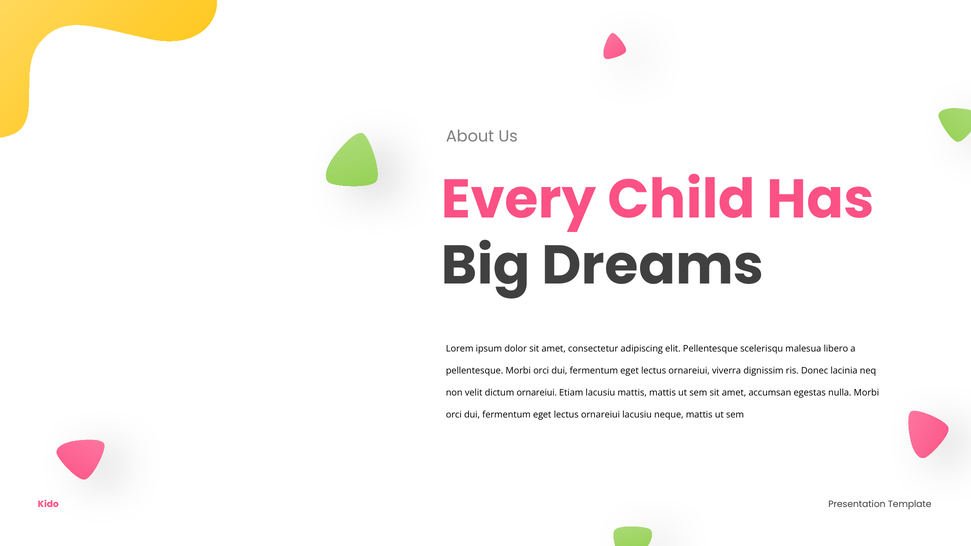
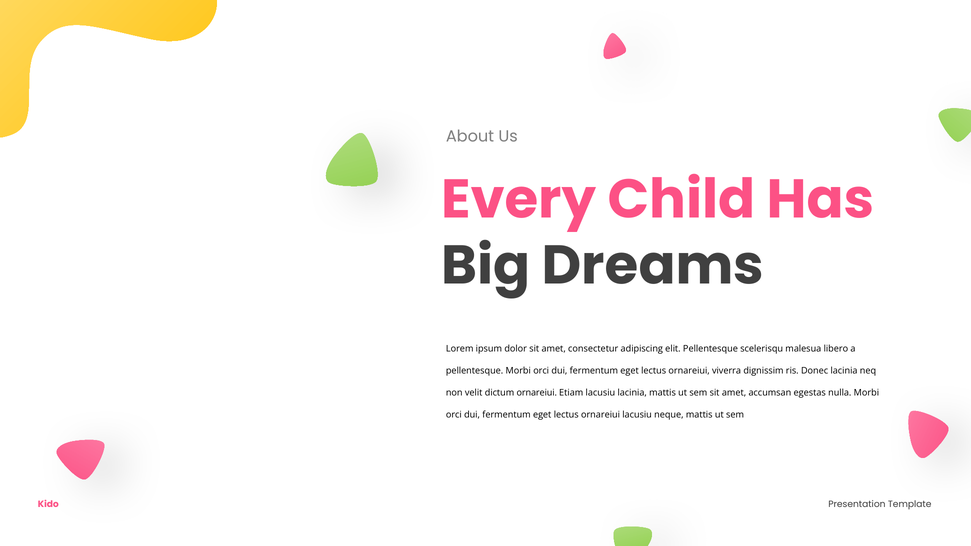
lacusiu mattis: mattis -> lacinia (632, 393)
